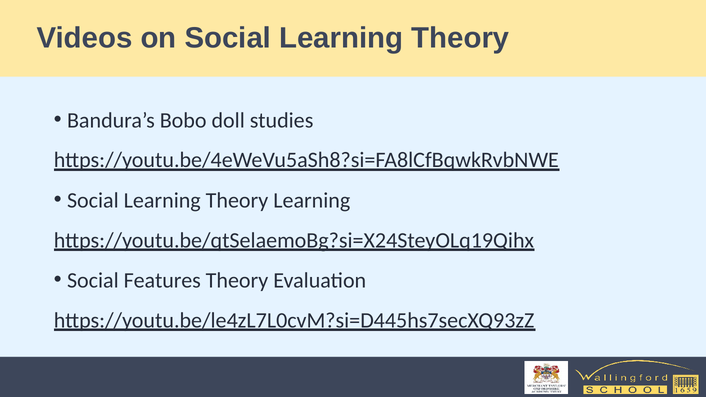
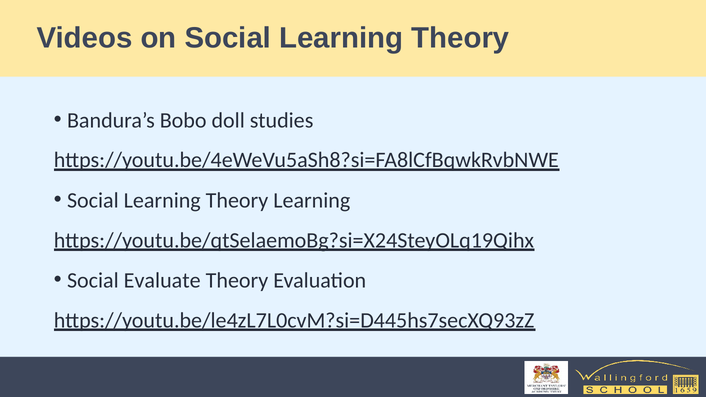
Features: Features -> Evaluate (162, 280)
